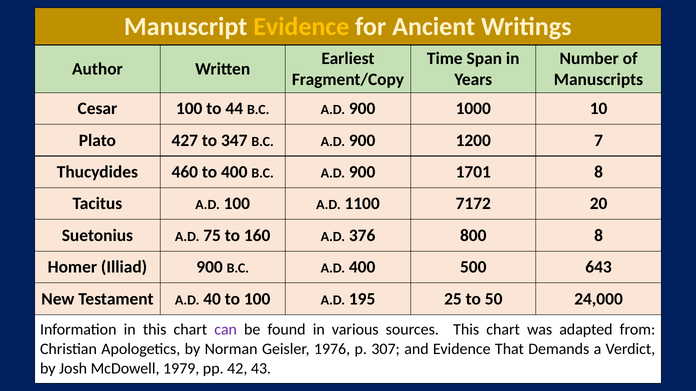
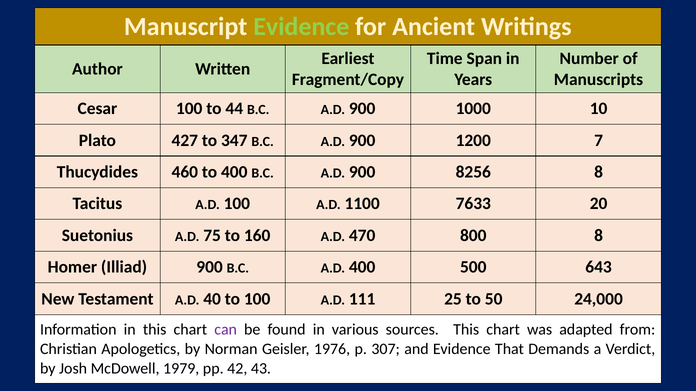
Evidence colour: yellow -> light green (301, 27)
1701: 1701 -> 8256 (473, 172)
7172: 7172 -> 7633 (473, 204)
376: 376 -> 470 (362, 236)
195: 195 -> 111 (362, 299)
